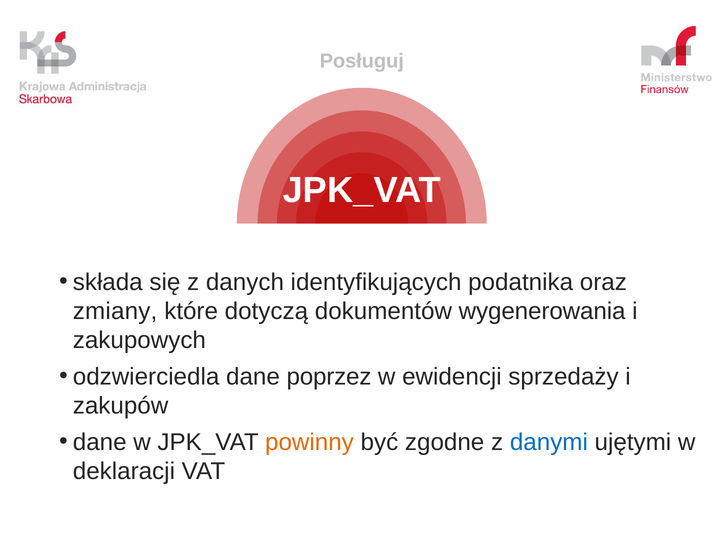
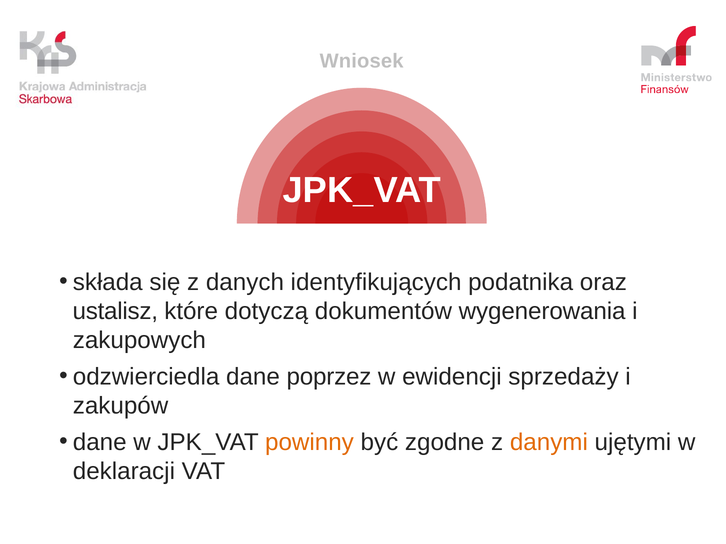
Posługuj: Posługuj -> Wniosek (362, 61)
zmiany: zmiany -> ustalisz (115, 311)
danymi colour: blue -> orange (549, 443)
